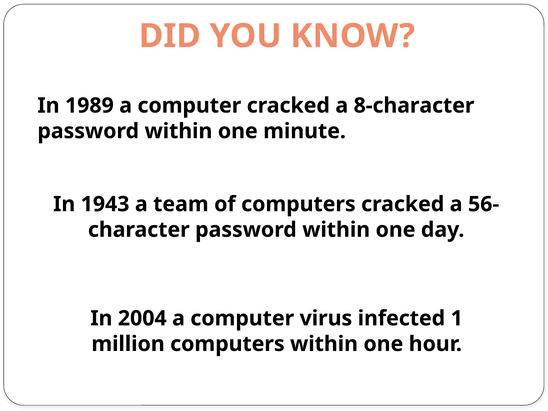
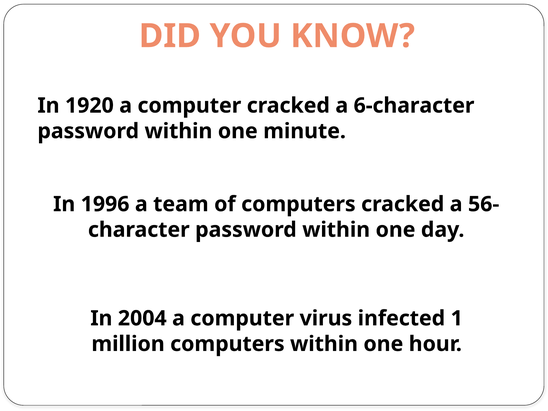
1989: 1989 -> 1920 (89, 106)
8-character: 8-character -> 6-character (414, 106)
1943: 1943 -> 1996 (105, 204)
